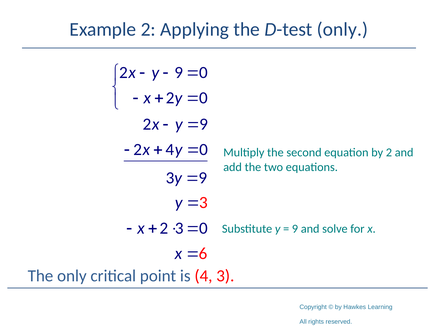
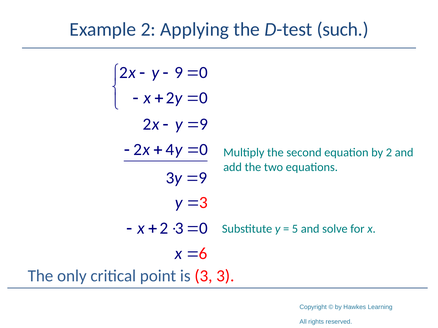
D-test only: only -> such (343, 29)
9: 9 -> 5 (295, 229)
is 4: 4 -> 3 (203, 276)
